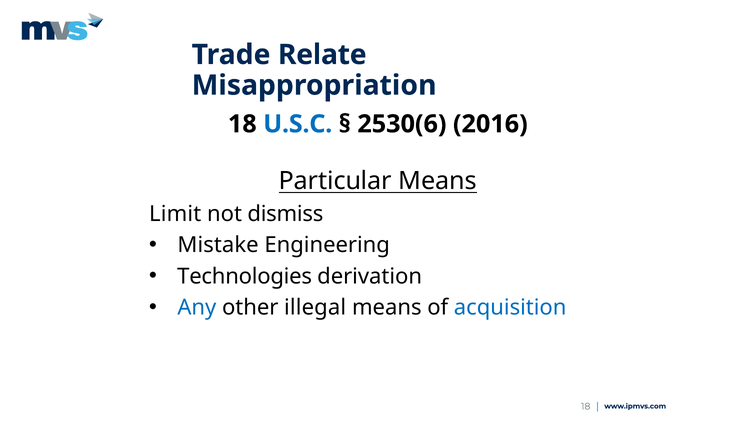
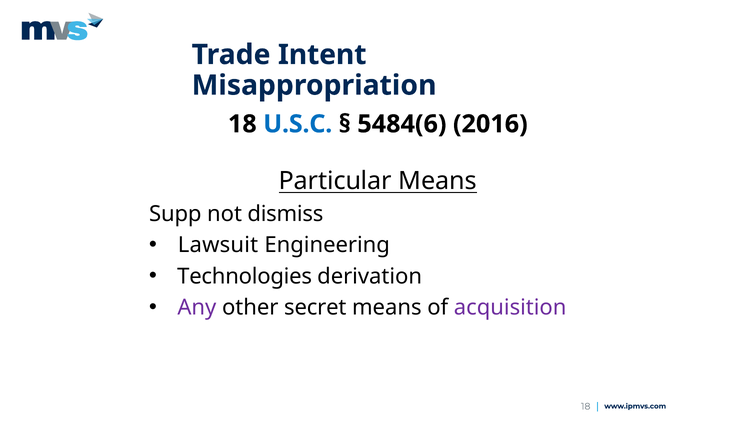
Relate: Relate -> Intent (322, 55)
2530(6: 2530(6 -> 5484(6 (402, 124)
Limit: Limit -> Supp (175, 214)
Mistake: Mistake -> Lawsuit (218, 245)
Any colour: blue -> purple (197, 308)
illegal: illegal -> secret (315, 308)
acquisition colour: blue -> purple (510, 308)
